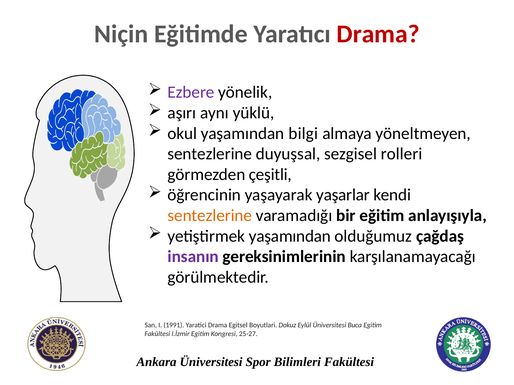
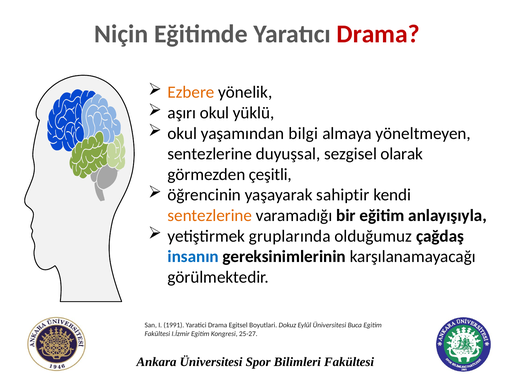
Ezbere colour: purple -> orange (191, 92)
aşırı aynı: aynı -> okul (215, 113)
rolleri: rolleri -> olarak (402, 154)
yaşarlar: yaşarlar -> sahiptir (343, 195)
yetiştirmek yaşamından: yaşamından -> gruplarında (290, 236)
insanın colour: purple -> blue (193, 257)
